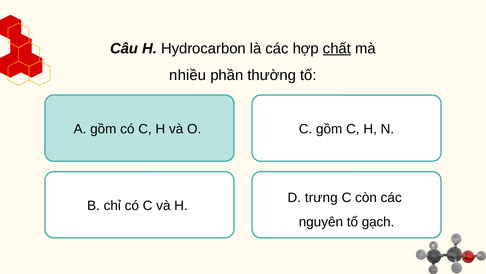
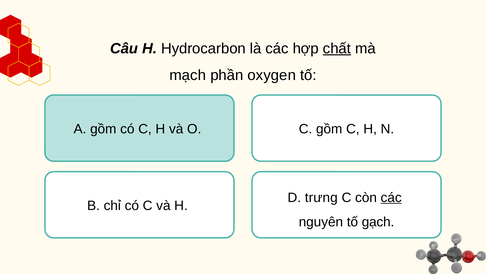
nhiều: nhiều -> mạch (188, 75)
thường: thường -> oxygen (272, 75)
các underline: none -> present (391, 197)
